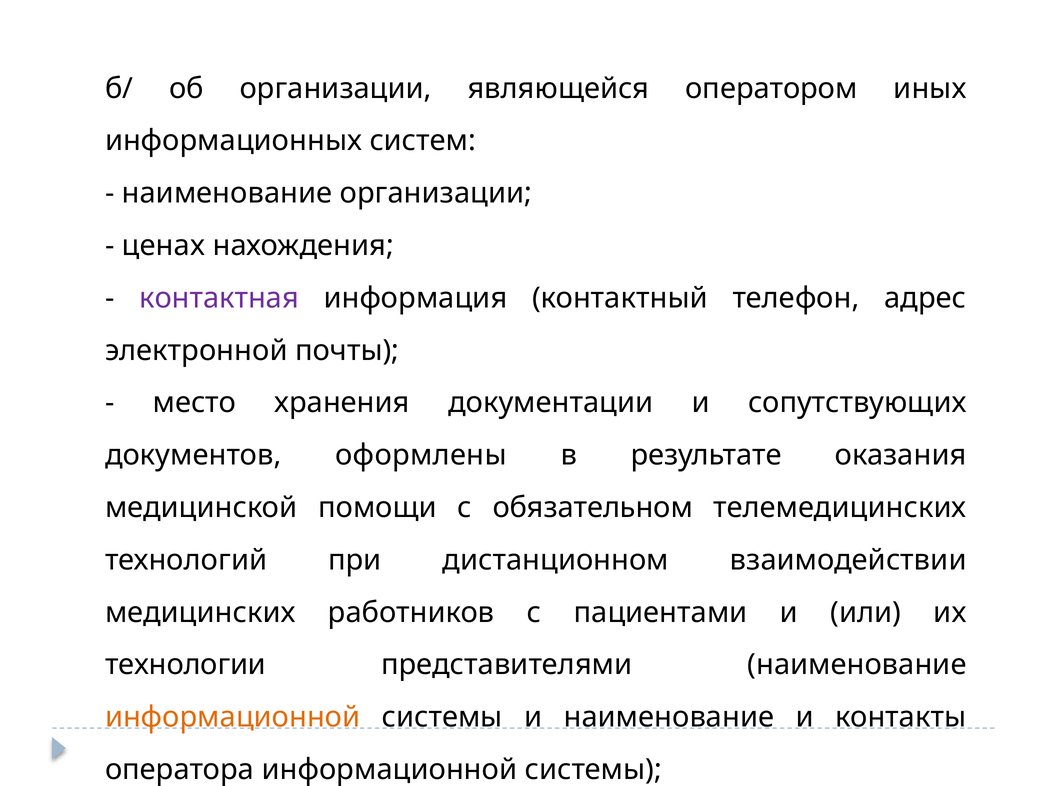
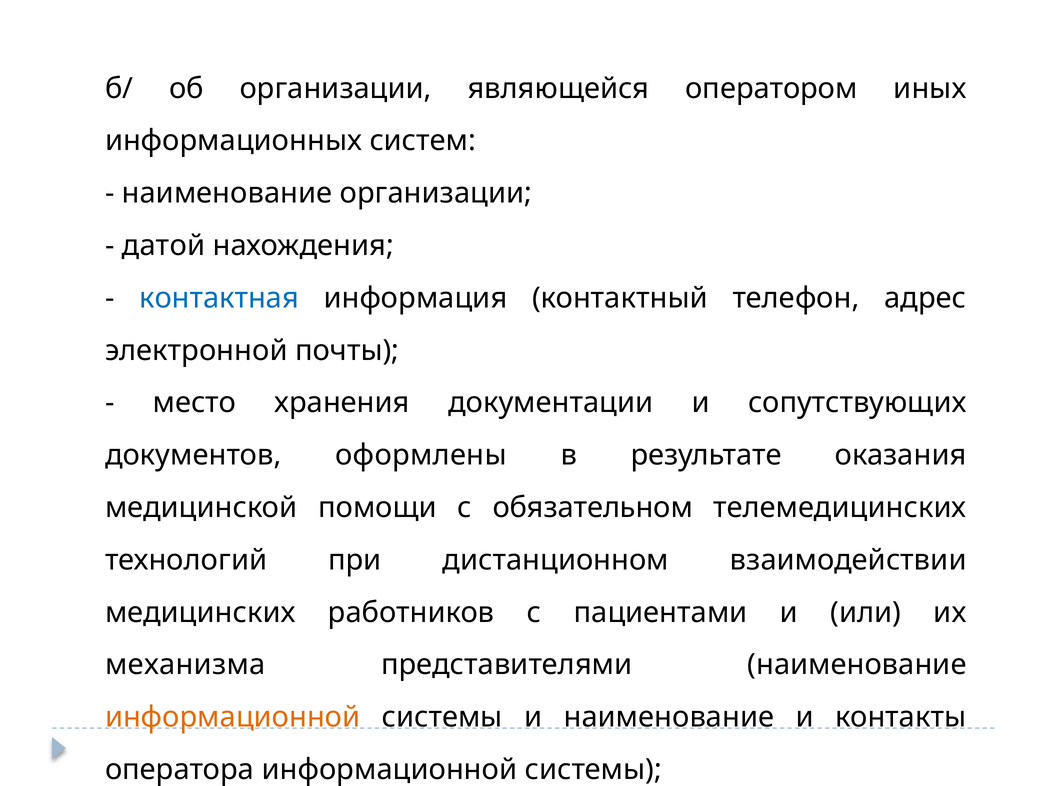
ценах: ценах -> датой (164, 245)
контактная colour: purple -> blue (219, 298)
технологии: технологии -> механизма (185, 664)
